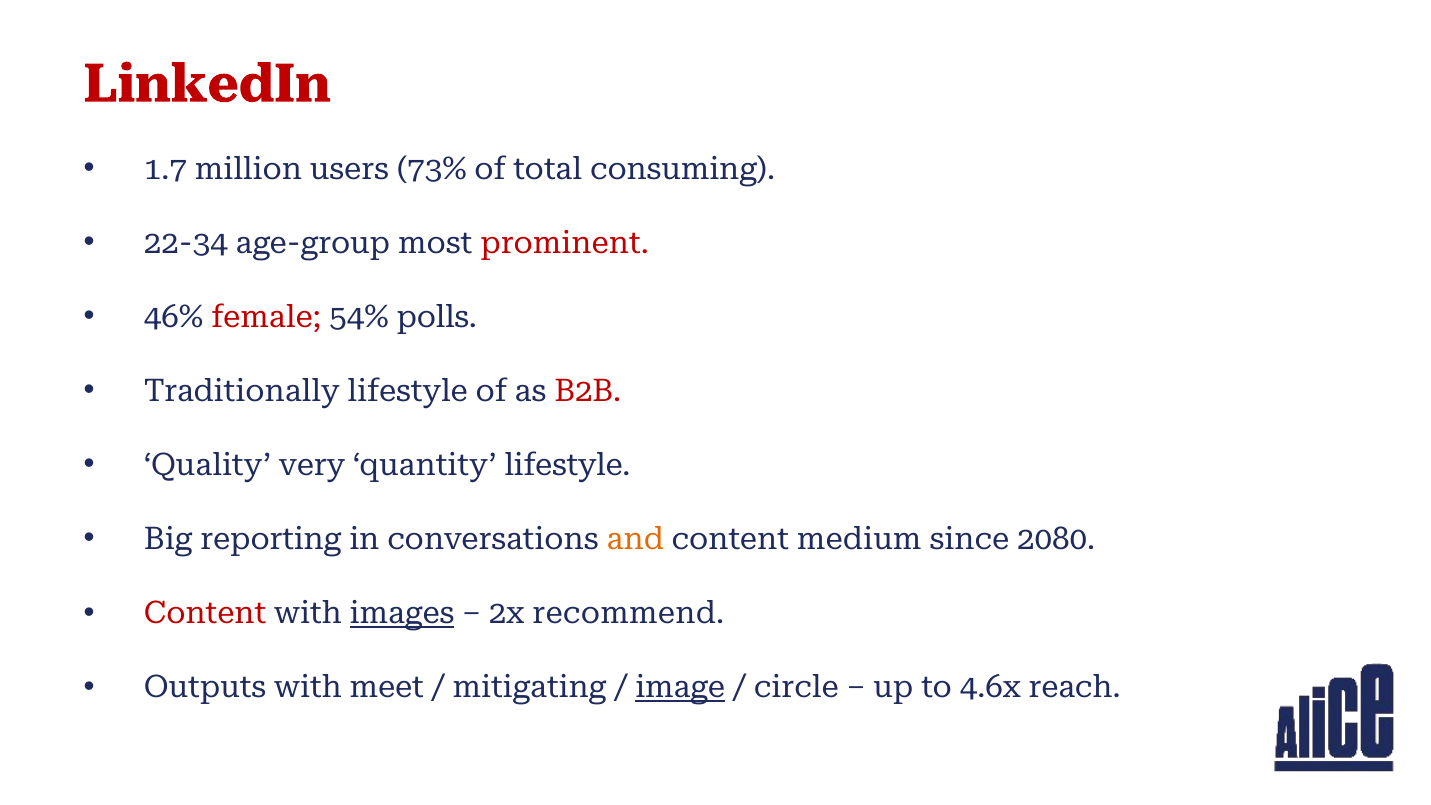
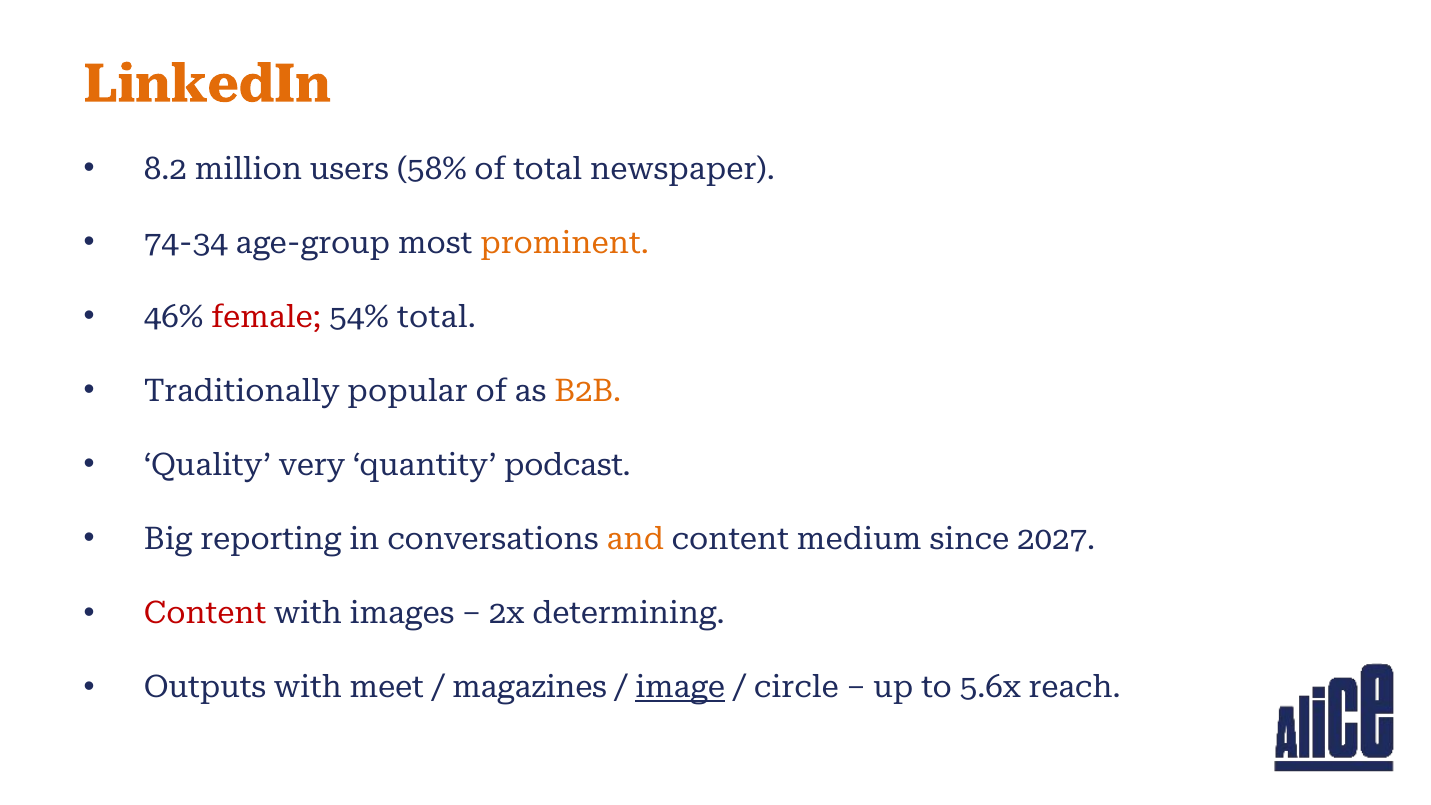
LinkedIn colour: red -> orange (207, 84)
1.7: 1.7 -> 8.2 (165, 169)
73%: 73% -> 58% (432, 169)
consuming: consuming -> newspaper (683, 169)
22-34: 22-34 -> 74-34 (186, 243)
prominent colour: red -> orange (565, 243)
54% polls: polls -> total (436, 317)
Traditionally lifestyle: lifestyle -> popular (408, 391)
B2B colour: red -> orange (588, 391)
quantity lifestyle: lifestyle -> podcast (567, 465)
2080: 2080 -> 2027 (1056, 539)
images underline: present -> none (402, 613)
recommend: recommend -> determining (628, 613)
mitigating: mitigating -> magazines (530, 688)
4.6x: 4.6x -> 5.6x (990, 688)
